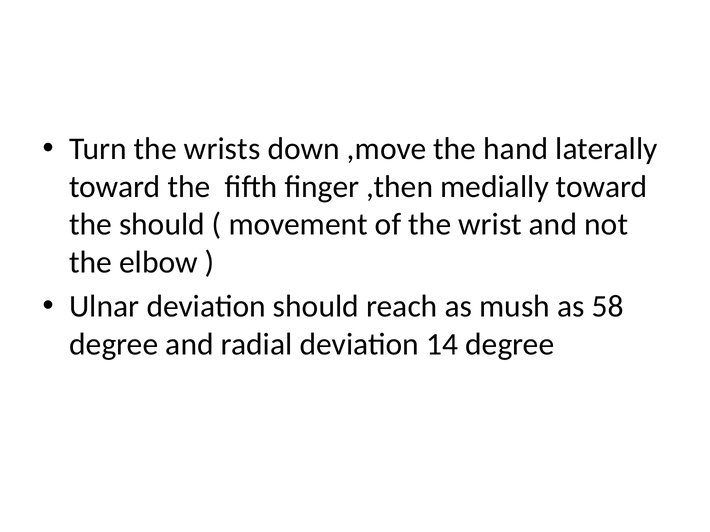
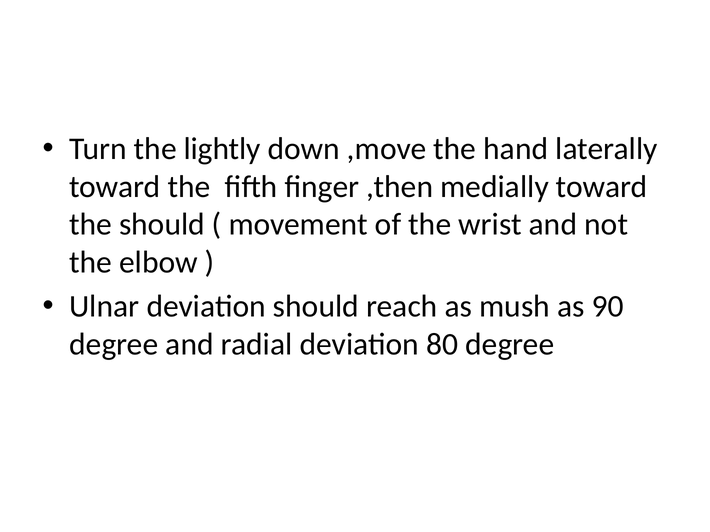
wrists: wrists -> lightly (222, 149)
58: 58 -> 90 (608, 307)
14: 14 -> 80 (442, 345)
